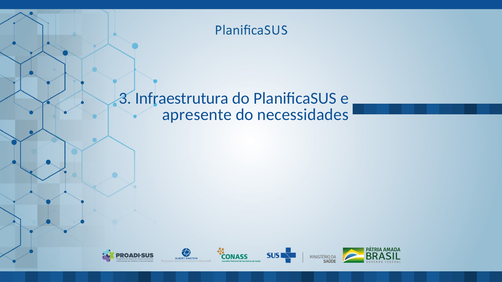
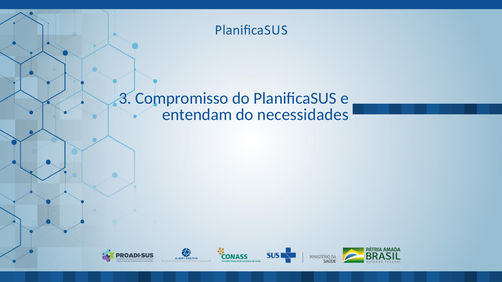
Infraestrutura: Infraestrutura -> Compromisso (182, 98)
apresente: apresente -> entendam (197, 115)
